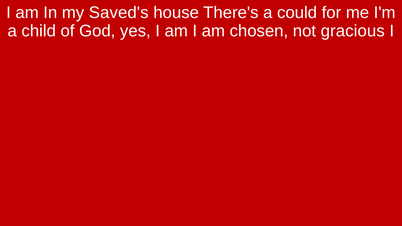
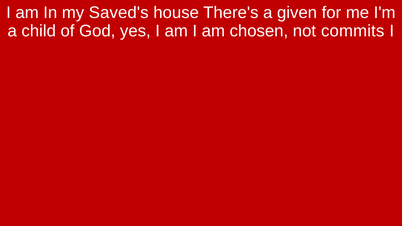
could: could -> given (297, 13)
gracious: gracious -> commits (353, 31)
